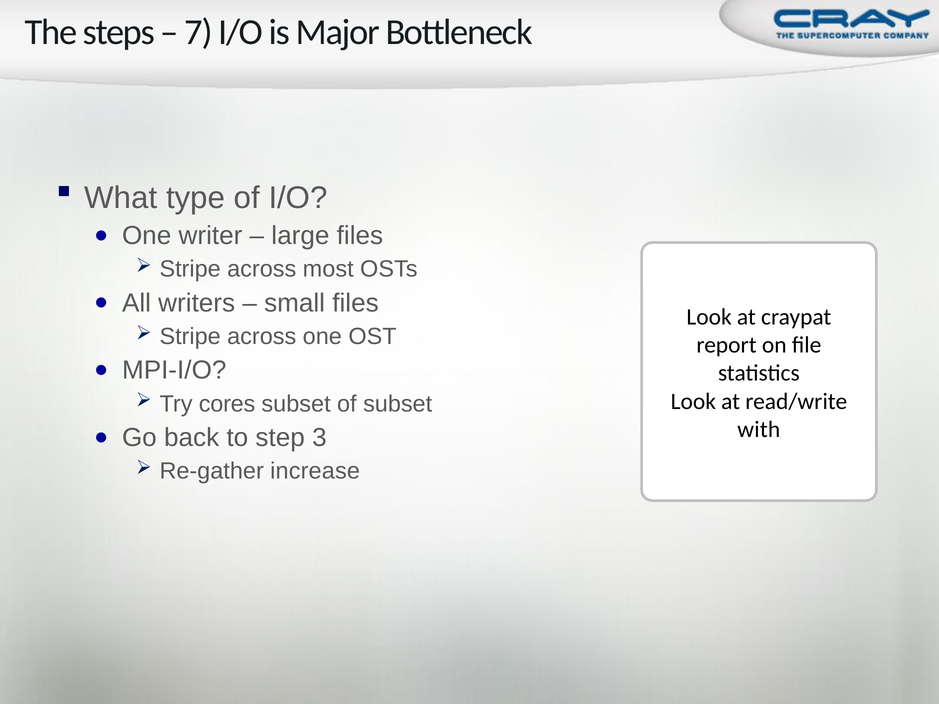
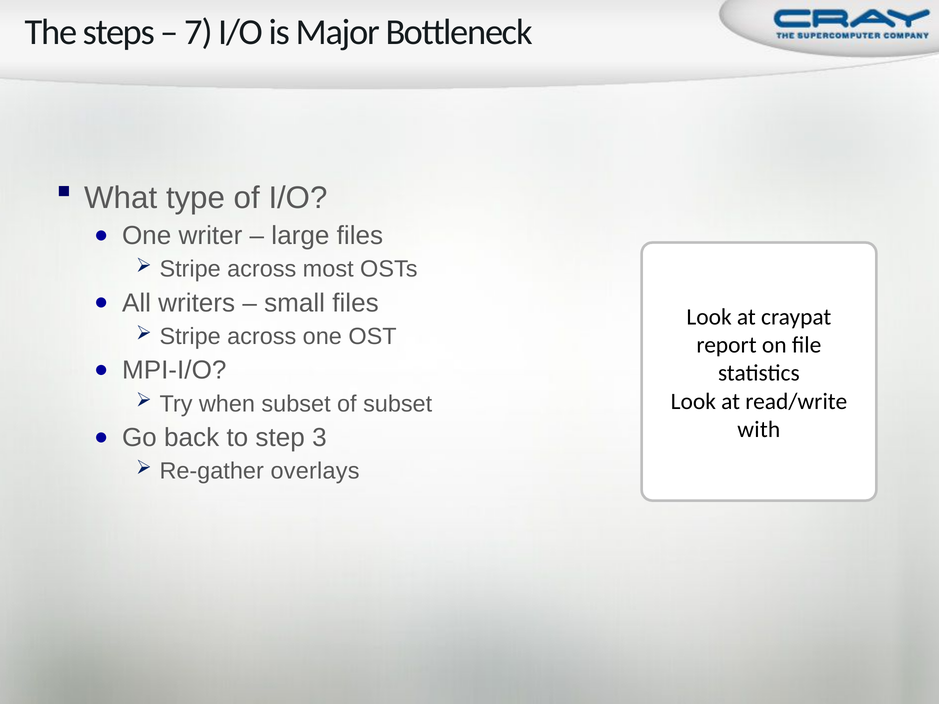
cores: cores -> when (227, 404)
increase: increase -> overlays (315, 471)
